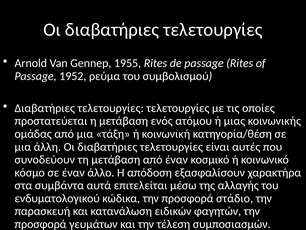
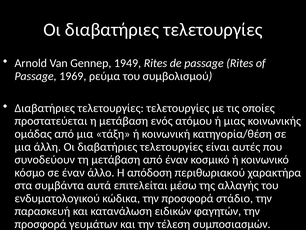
1955: 1955 -> 1949 (128, 63)
1952: 1952 -> 1969 (73, 76)
εξασφαλίσουν: εξασφαλίσουν -> περιθωριακού (210, 172)
